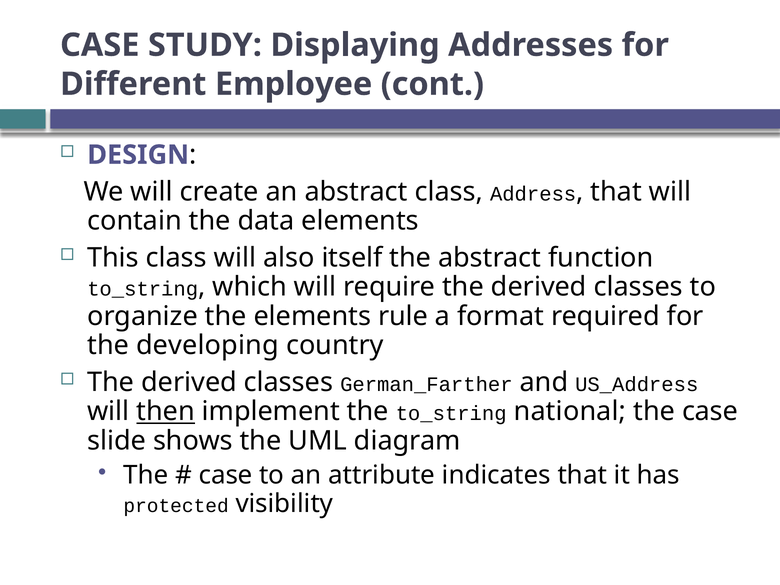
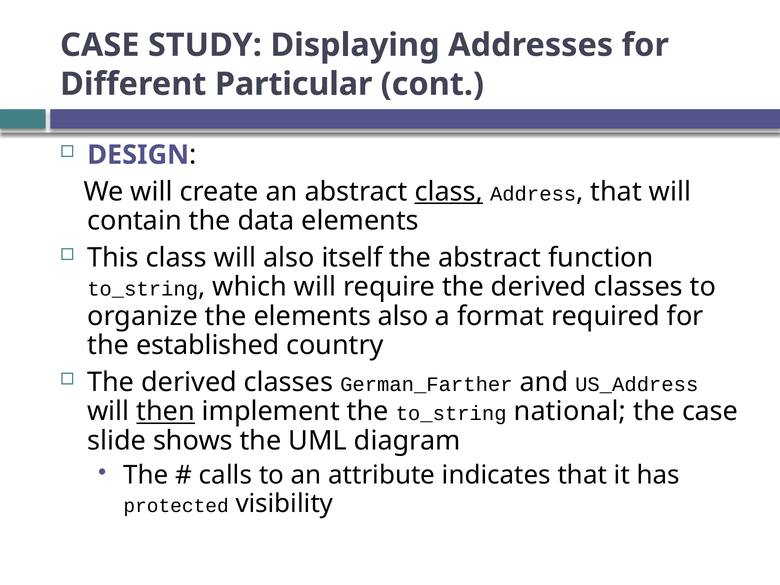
Employee: Employee -> Particular (294, 84)
class underline: none -> present (449, 192)
elements rule: rule -> also (403, 316)
developing: developing -> established (208, 345)
case: case -> calls (226, 475)
